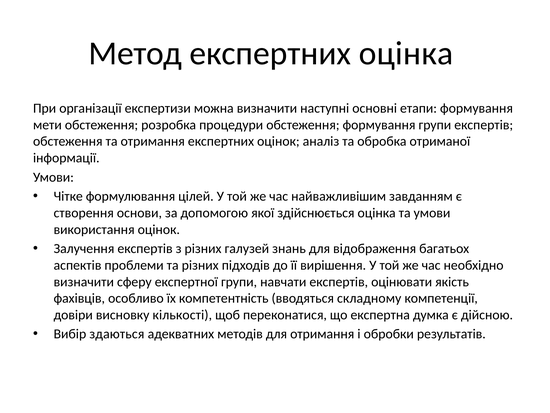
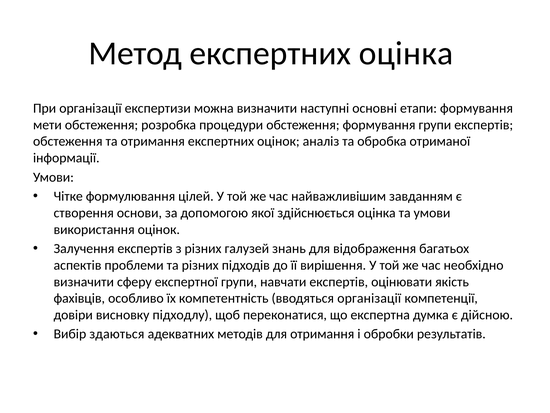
вводяться складному: складному -> організації (369, 298)
кількості: кількості -> підходлу (182, 314)
